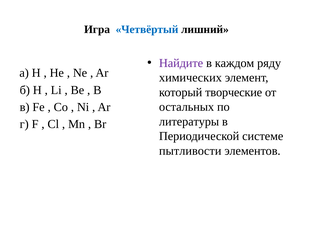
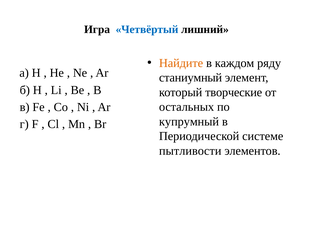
Найдите colour: purple -> orange (181, 63)
химических: химических -> станиумный (191, 78)
литературы: литературы -> купрумный (189, 121)
